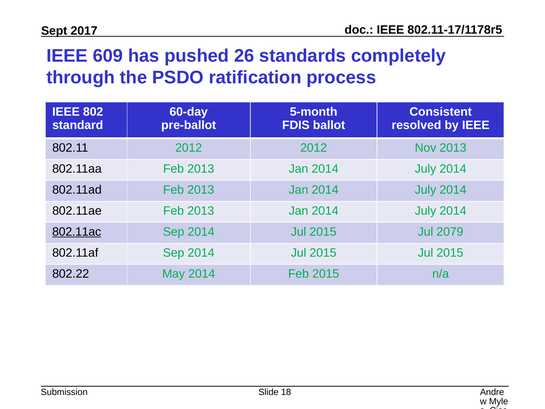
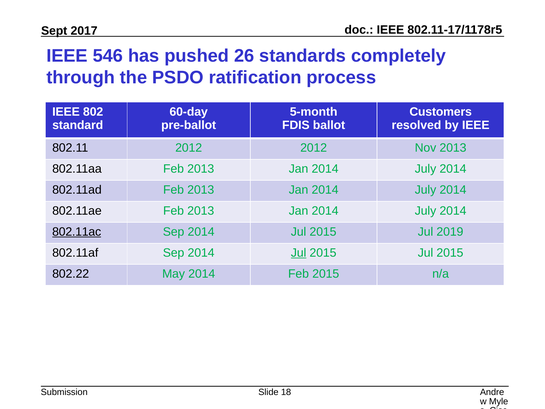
609: 609 -> 546 (108, 56)
Consistent: Consistent -> Customers (441, 112)
2079: 2079 -> 2019 (450, 232)
Jul underline: none -> present (299, 253)
